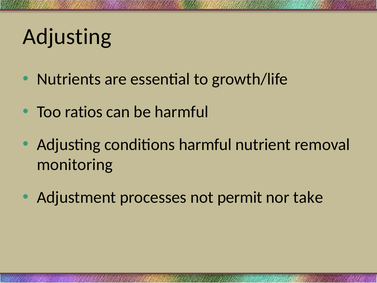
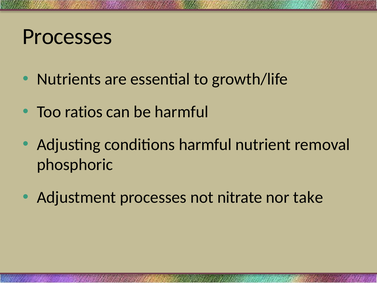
Adjusting: Adjusting -> Processes (67, 36)
monitoring: monitoring -> phosphoric (75, 165)
permit: permit -> nitrate (240, 197)
